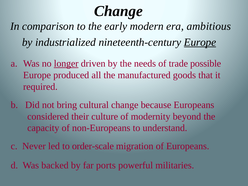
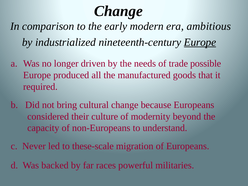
longer underline: present -> none (66, 64)
order-scale: order-scale -> these-scale (93, 146)
ports: ports -> races (106, 165)
